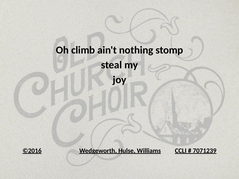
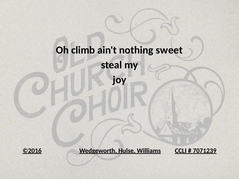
stomp: stomp -> sweet (169, 50)
